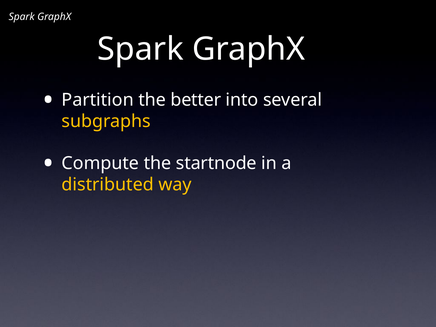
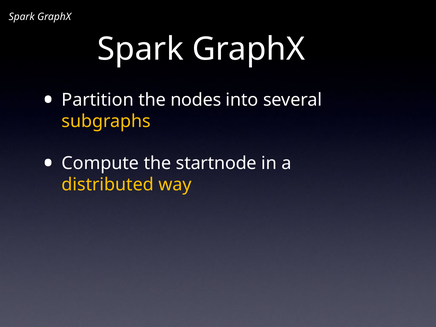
better: better -> nodes (196, 100)
